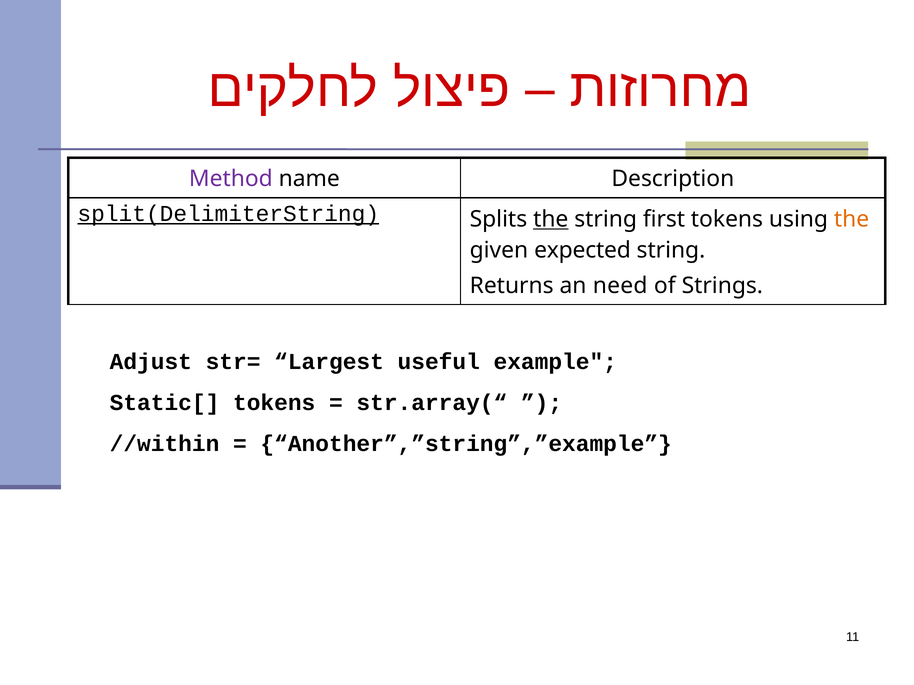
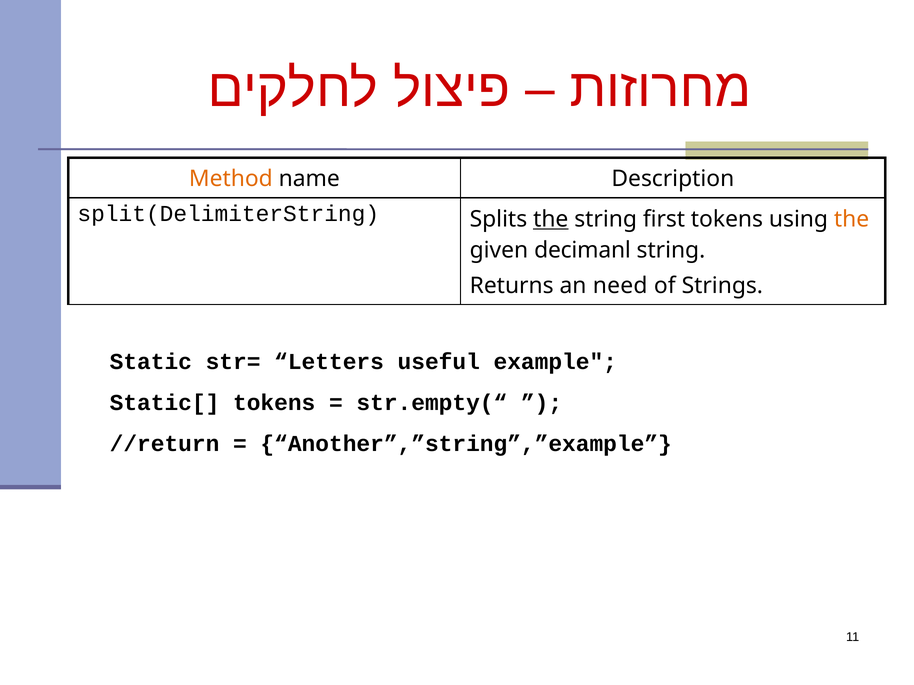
Method colour: purple -> orange (231, 179)
split(DelimiterString underline: present -> none (228, 214)
expected: expected -> decimanl (582, 250)
Adjust: Adjust -> Static (151, 362)
Largest: Largest -> Letters (329, 362)
str.array(“: str.array(“ -> str.empty(“ (432, 403)
//within: //within -> //return (165, 444)
